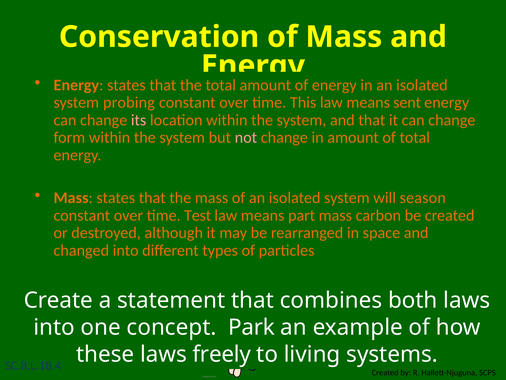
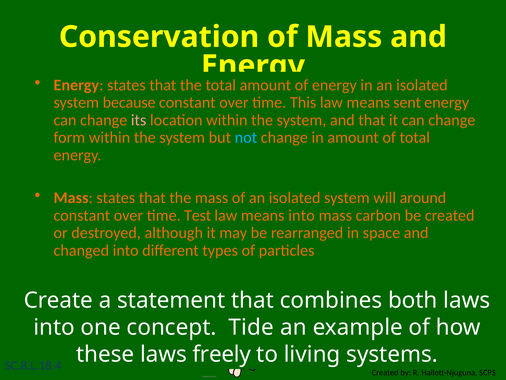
probing: probing -> because (129, 102)
not colour: pink -> light blue (246, 137)
season: season -> around (423, 198)
means part: part -> into (301, 215)
Park: Park -> Tide (251, 327)
